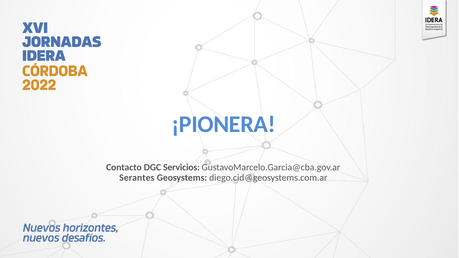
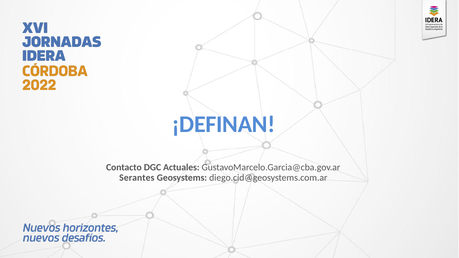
¡PIONERA: ¡PIONERA -> ¡DEFINAN (223, 124)
Servicios: Servicios -> Actuales (181, 168)
